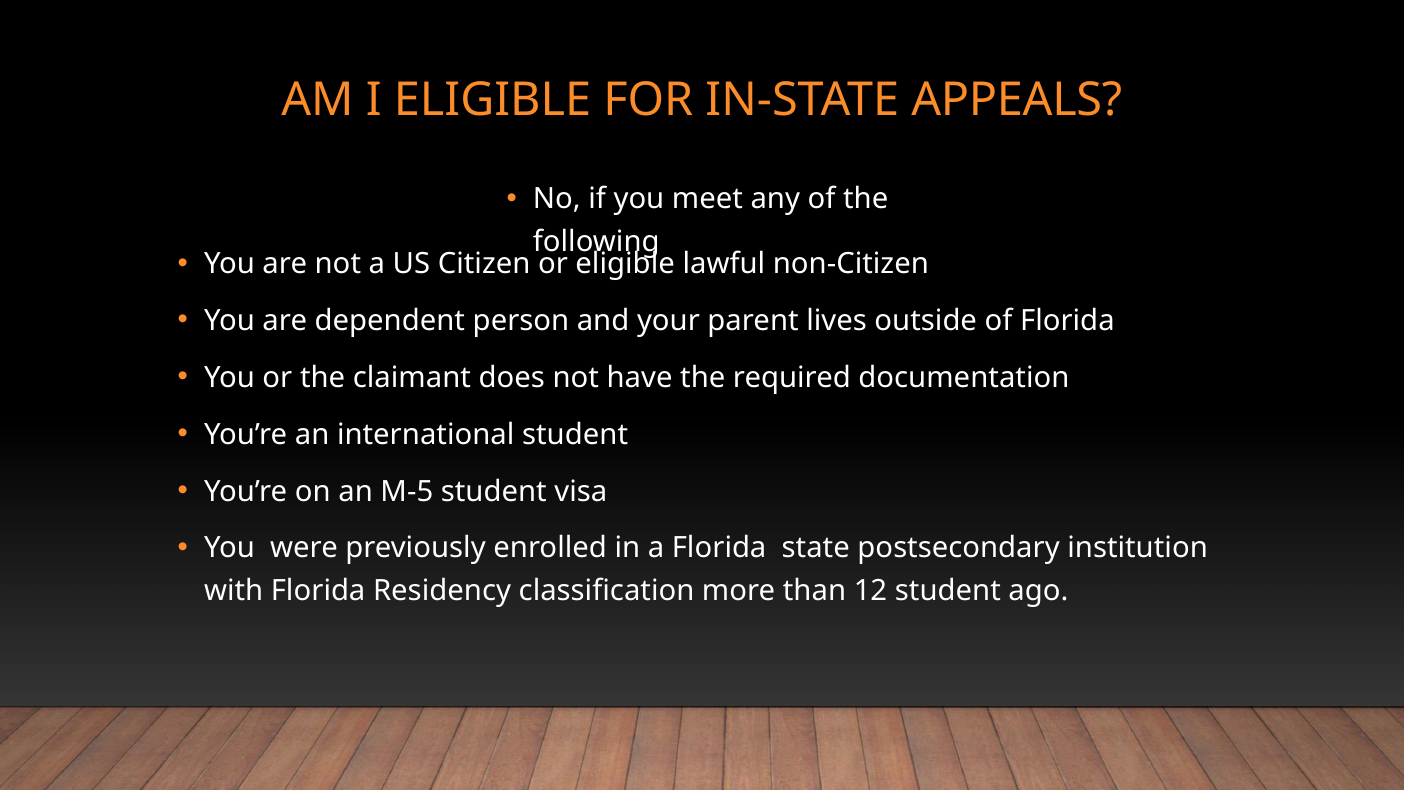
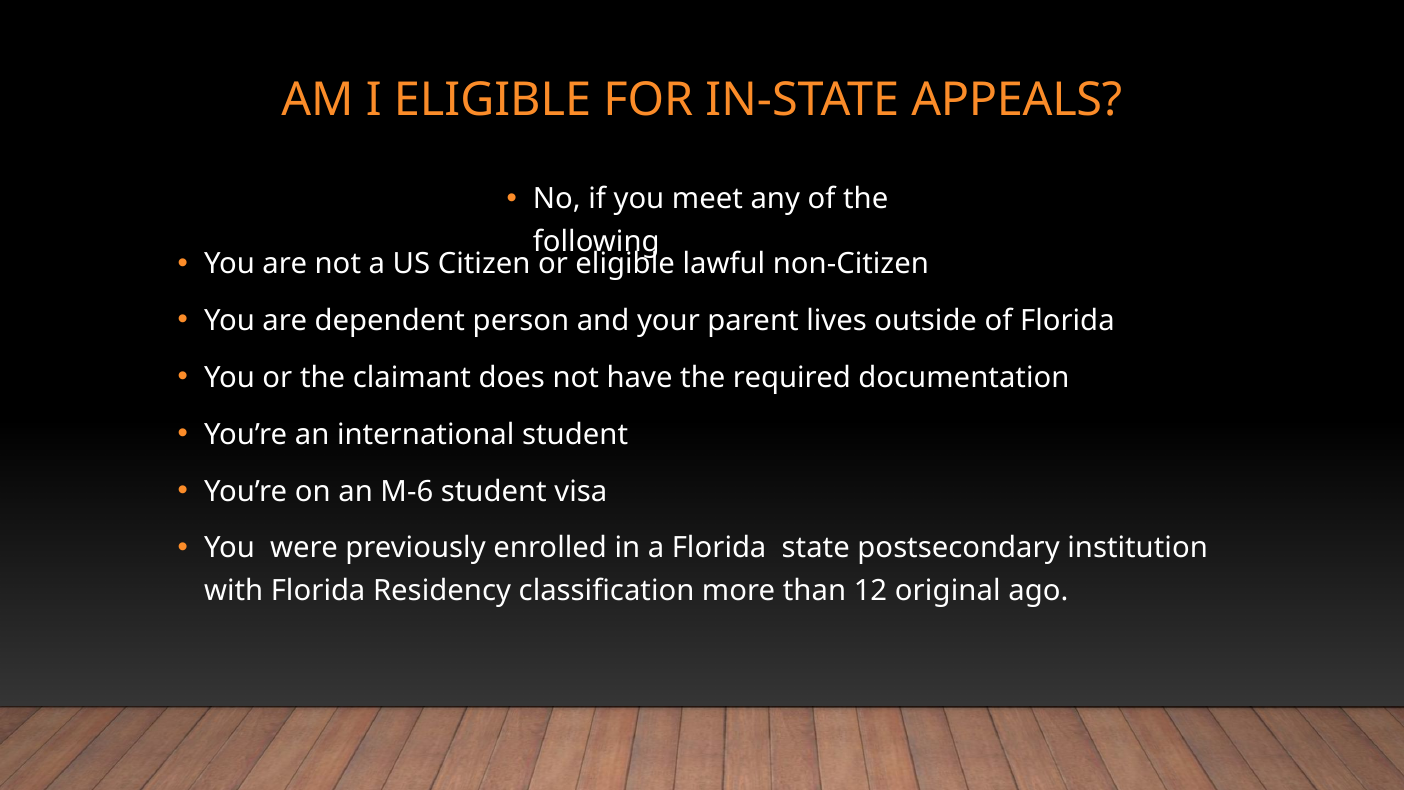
M-5: M-5 -> M-6 (407, 491)
12 student: student -> original (948, 590)
